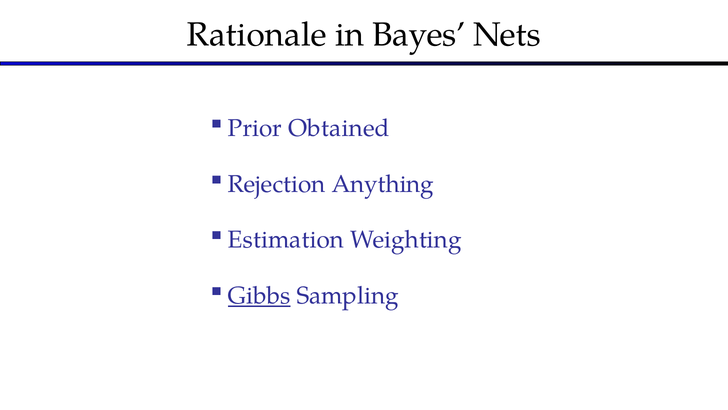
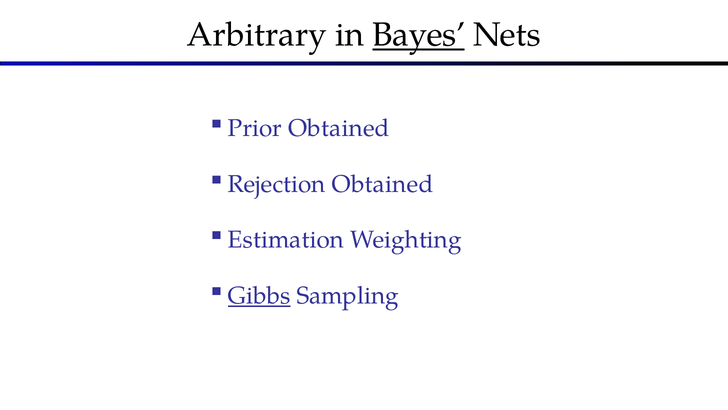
Rationale: Rationale -> Arbitrary (257, 35)
Bayes underline: none -> present (419, 35)
Rejection Anything: Anything -> Obtained (383, 184)
